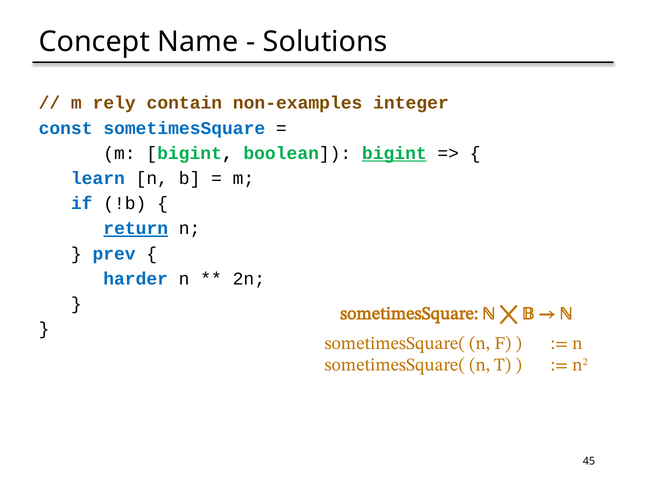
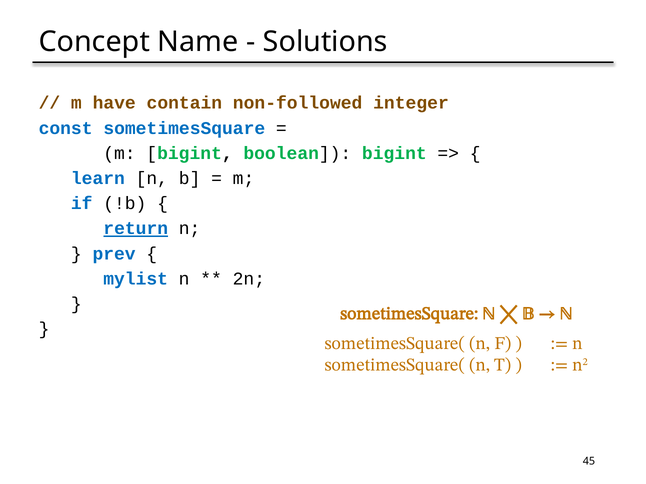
rely: rely -> have (114, 103)
non-examples: non-examples -> non-followed (298, 103)
bigint underline: present -> none (394, 153)
harder: harder -> mylist (136, 279)
